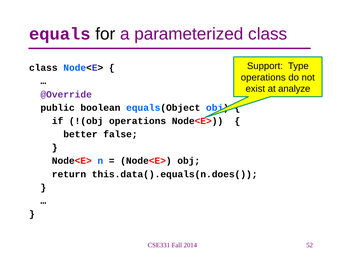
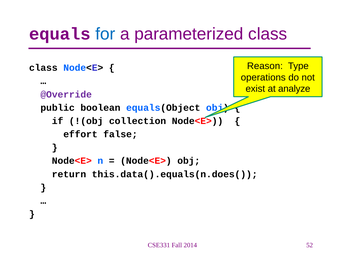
for colour: black -> blue (105, 34)
Support: Support -> Reason (265, 66)
!(obj operations: operations -> collection (138, 121)
better: better -> effort (80, 135)
